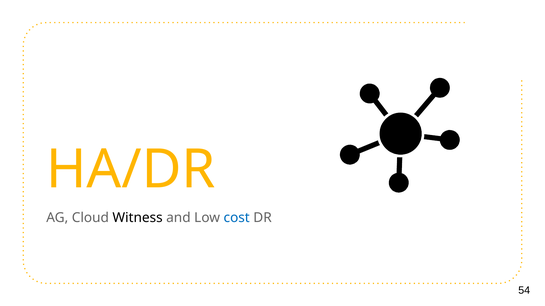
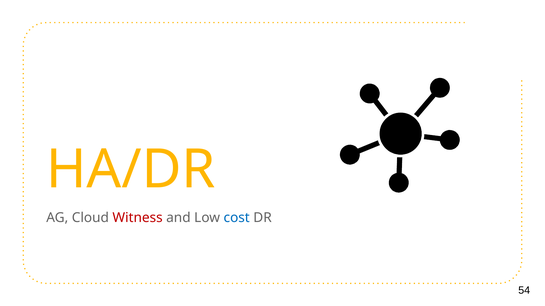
Witness colour: black -> red (138, 218)
